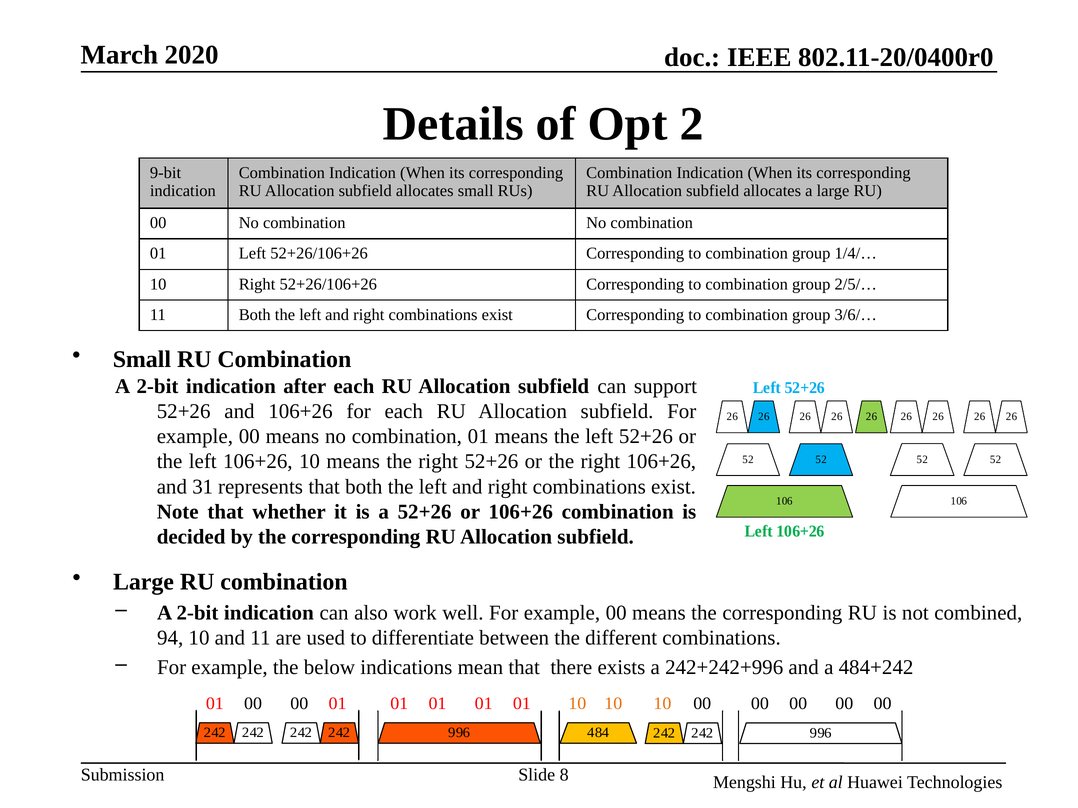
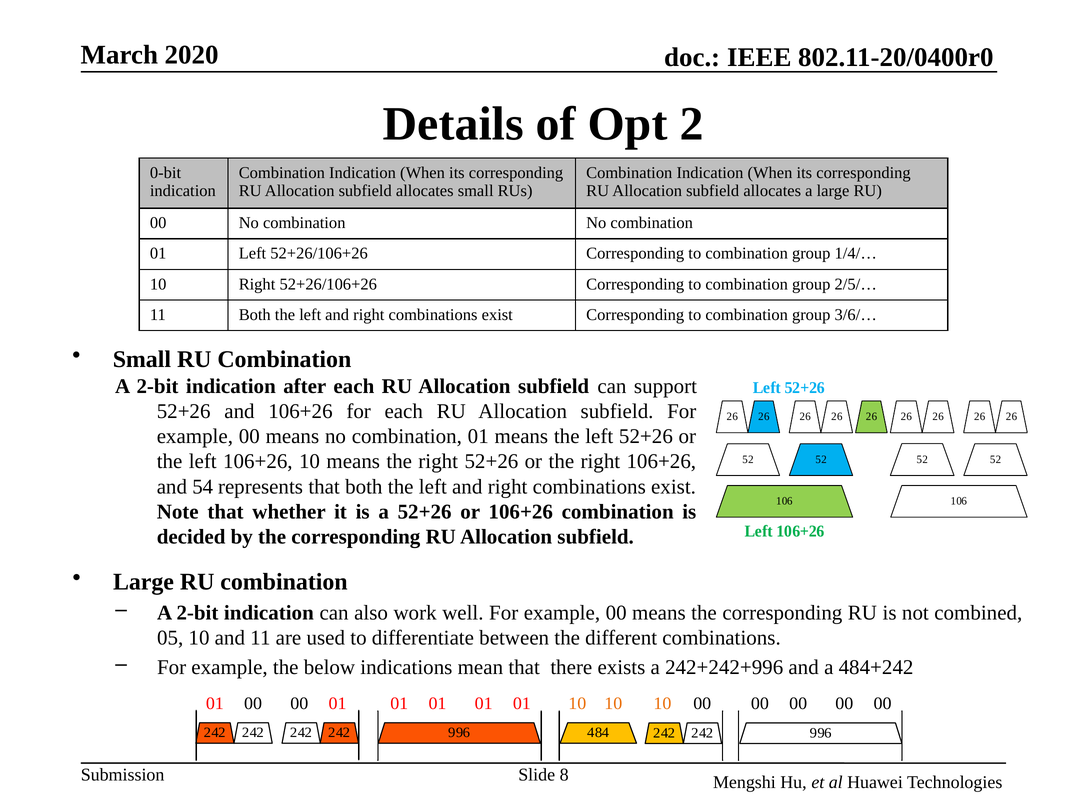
9-bit: 9-bit -> 0-bit (166, 173)
31: 31 -> 54 (203, 487)
94: 94 -> 05 (170, 638)
